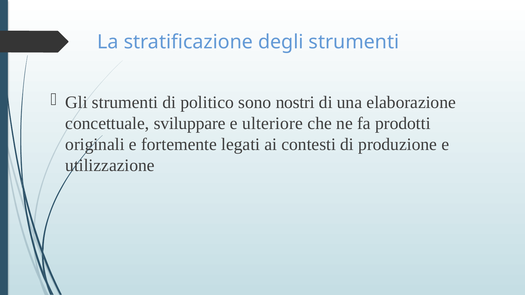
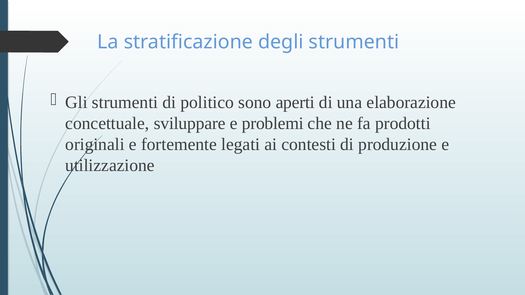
nostri: nostri -> aperti (295, 102)
ulteriore: ulteriore -> problemi (273, 123)
